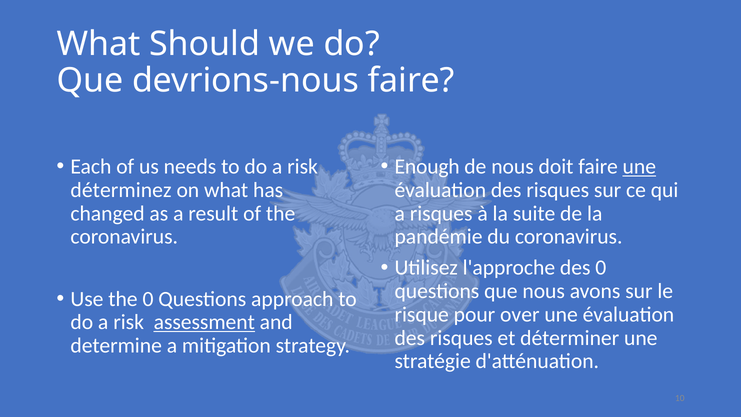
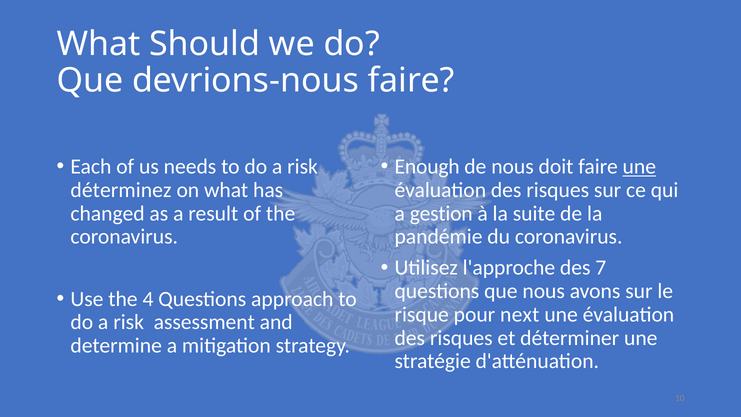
a risques: risques -> gestion (441, 213)
des 0: 0 -> 7 (601, 268)
the 0: 0 -> 4 (148, 299)
over: over -> next (520, 314)
assessment underline: present -> none (204, 322)
